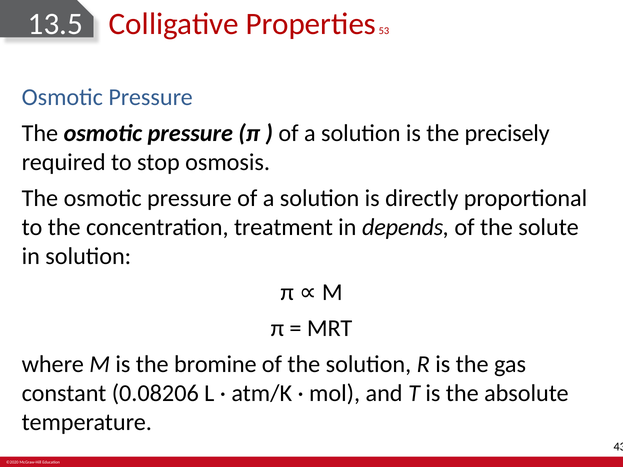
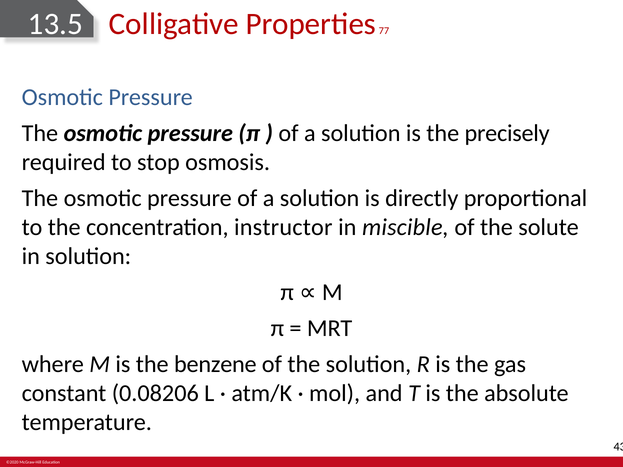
53: 53 -> 77 (384, 31)
treatment: treatment -> instructor (283, 227)
depends: depends -> miscible (405, 227)
bromine: bromine -> benzene (215, 364)
